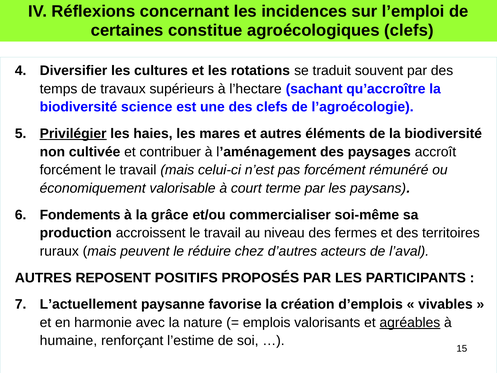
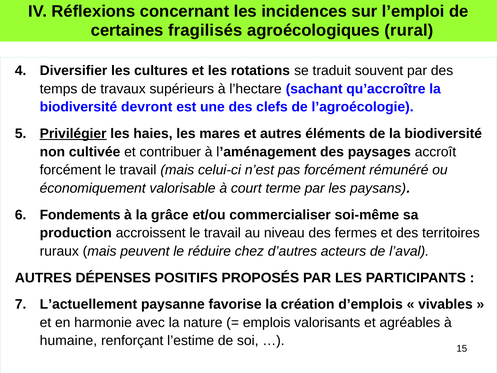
constitue: constitue -> fragilisés (205, 30)
agroécologiques clefs: clefs -> rural (409, 30)
science: science -> devront (147, 107)
REPOSENT: REPOSENT -> DÉPENSES (113, 278)
agréables underline: present -> none (410, 322)
